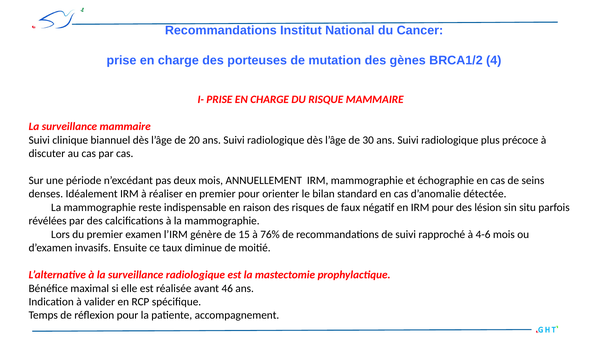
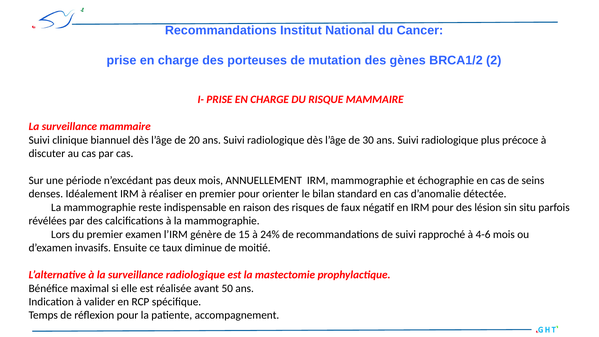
4: 4 -> 2 (494, 60)
76%: 76% -> 24% (270, 234)
46: 46 -> 50 (227, 288)
